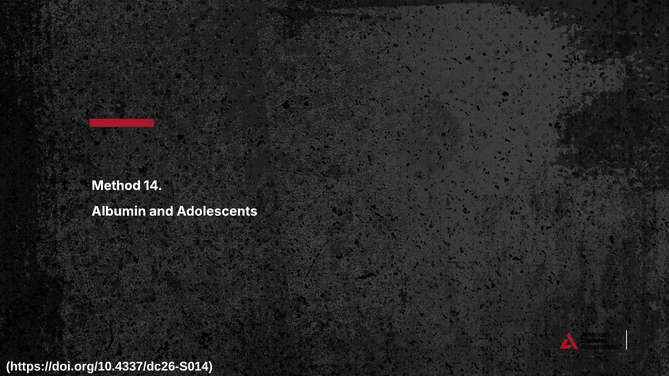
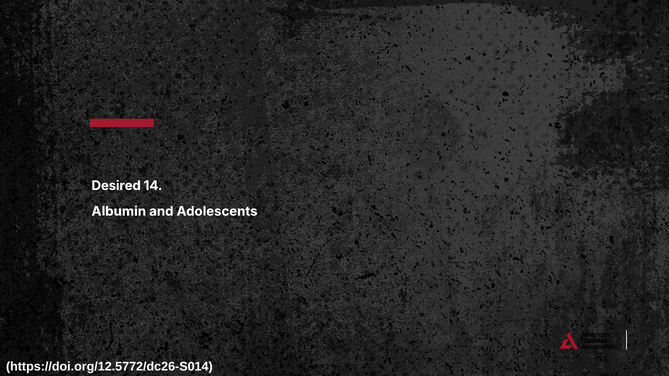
Method: Method -> Desired (116, 186)
https://doi.org/10.4337/dc26-S014: https://doi.org/10.4337/dc26-S014 -> https://doi.org/12.5772/dc26-S014 (109, 367)
